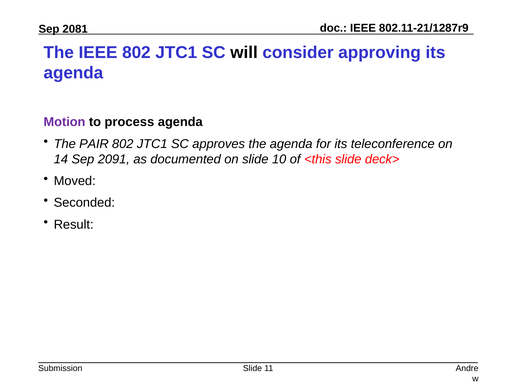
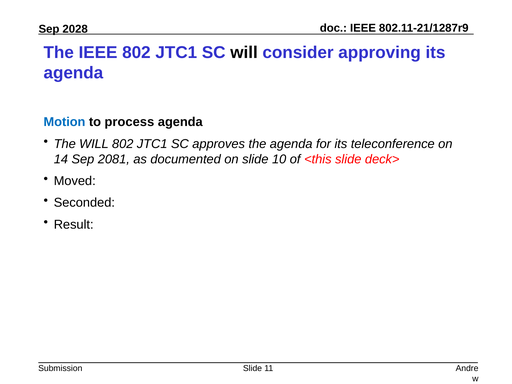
2081: 2081 -> 2028 (75, 29)
Motion colour: purple -> blue (64, 122)
The PAIR: PAIR -> WILL (94, 144)
2091: 2091 -> 2081 (114, 159)
